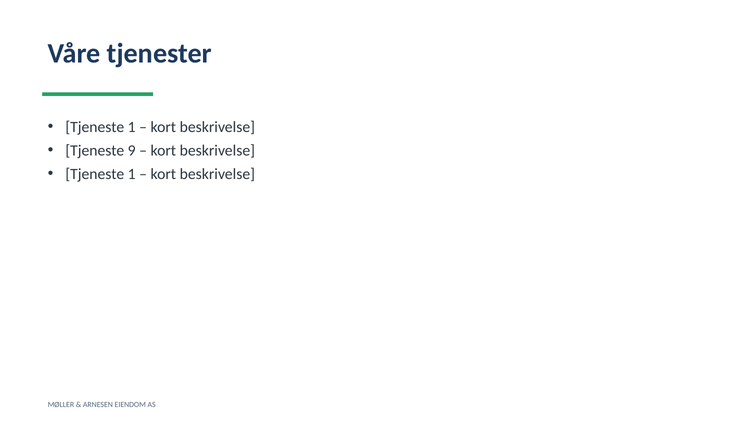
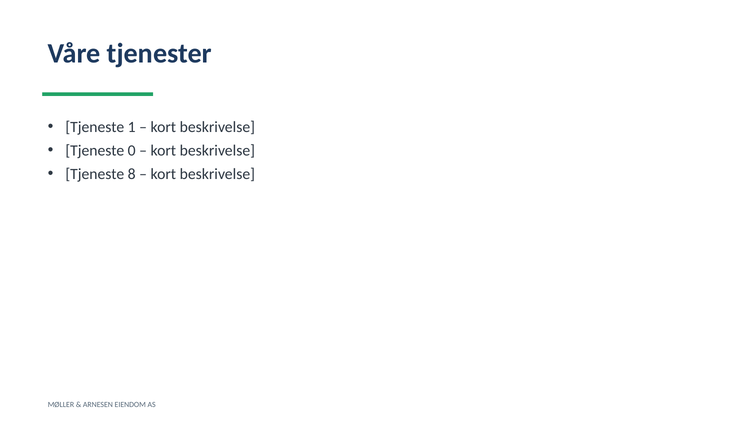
9: 9 -> 0 (132, 151)
1: 1 -> 8 (132, 174)
